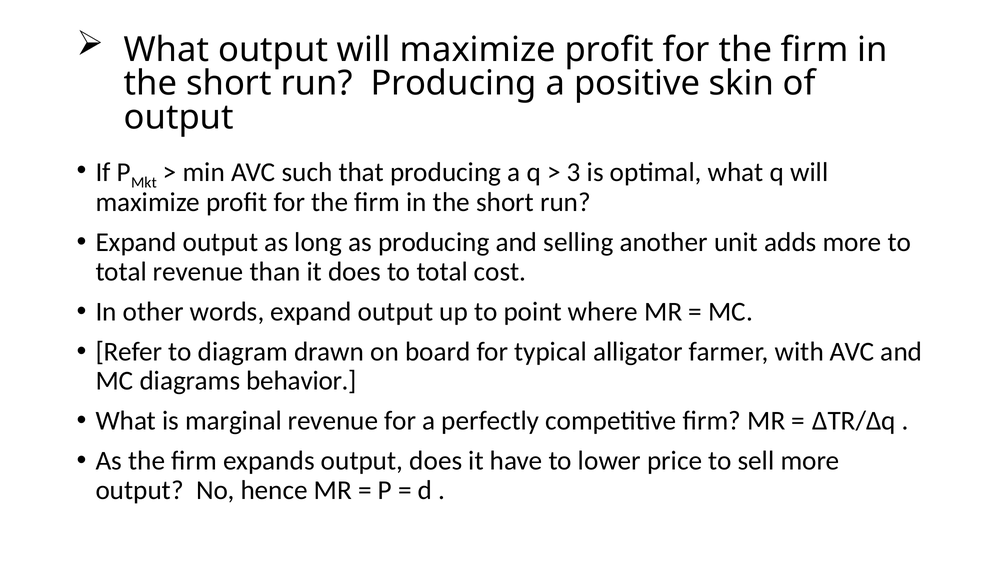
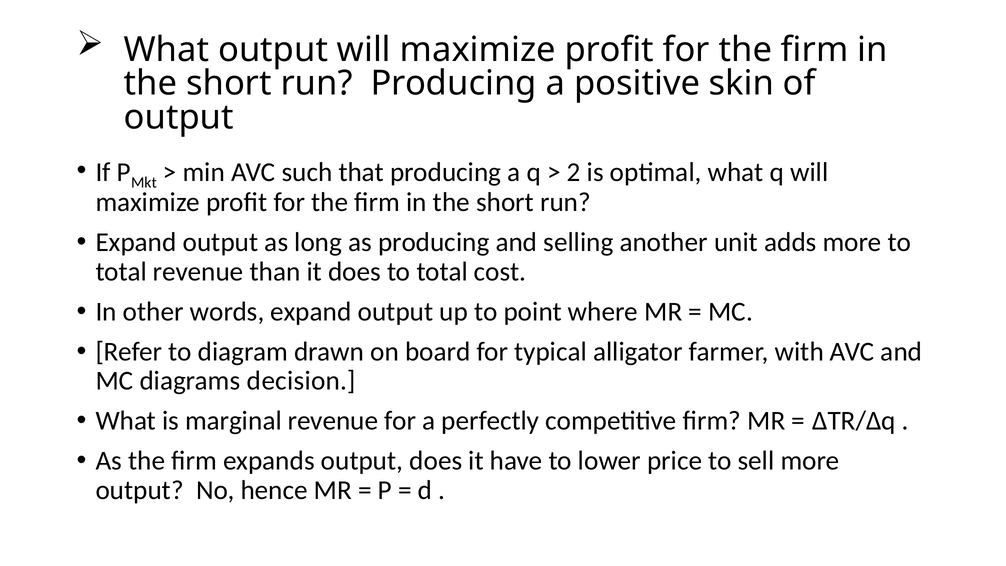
3: 3 -> 2 (574, 172)
behavior: behavior -> decision (301, 381)
